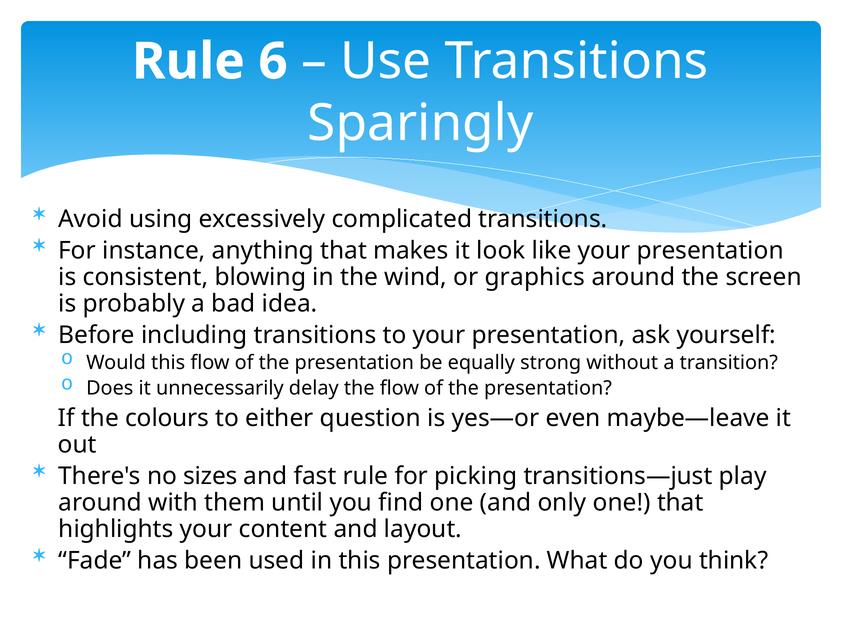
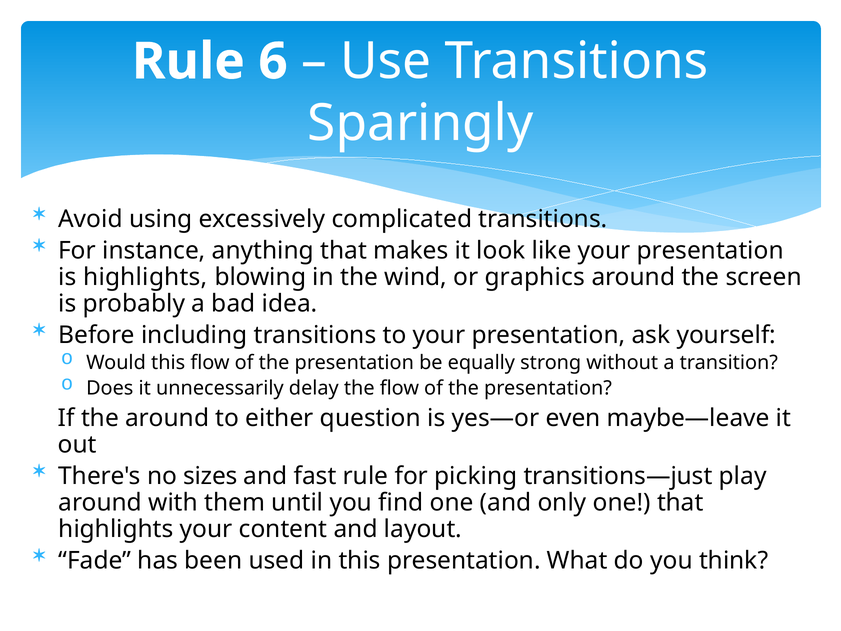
is consistent: consistent -> highlights (145, 277)
the colours: colours -> around (167, 418)
